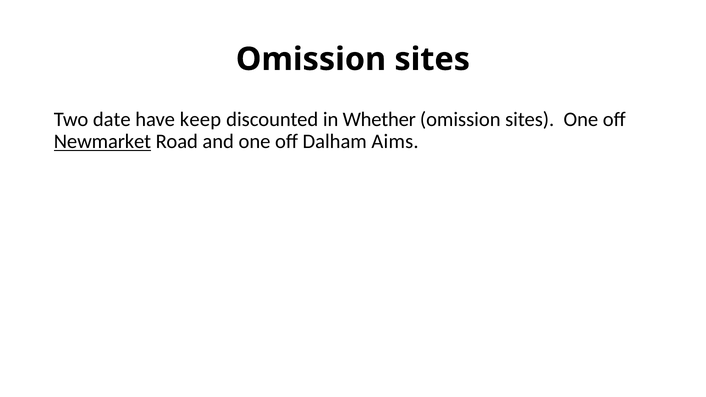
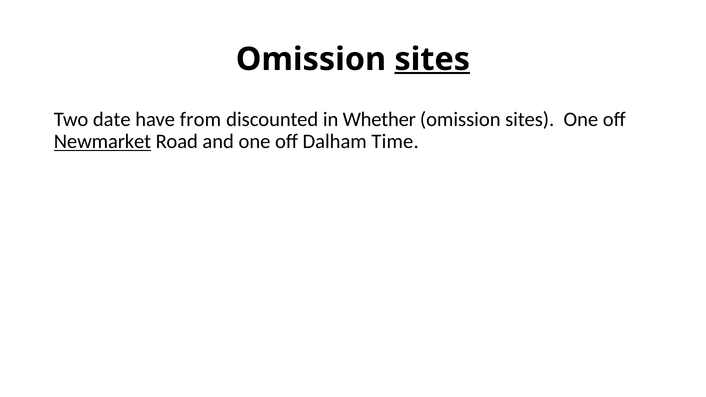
sites underline: none -> present (432, 59)
keep: keep -> from (200, 119)
Aims: Aims -> Time (395, 142)
